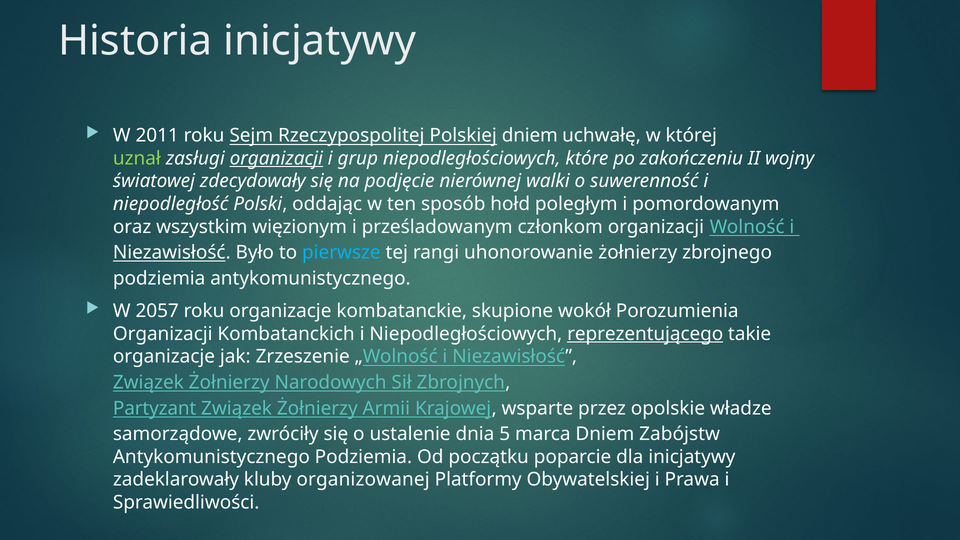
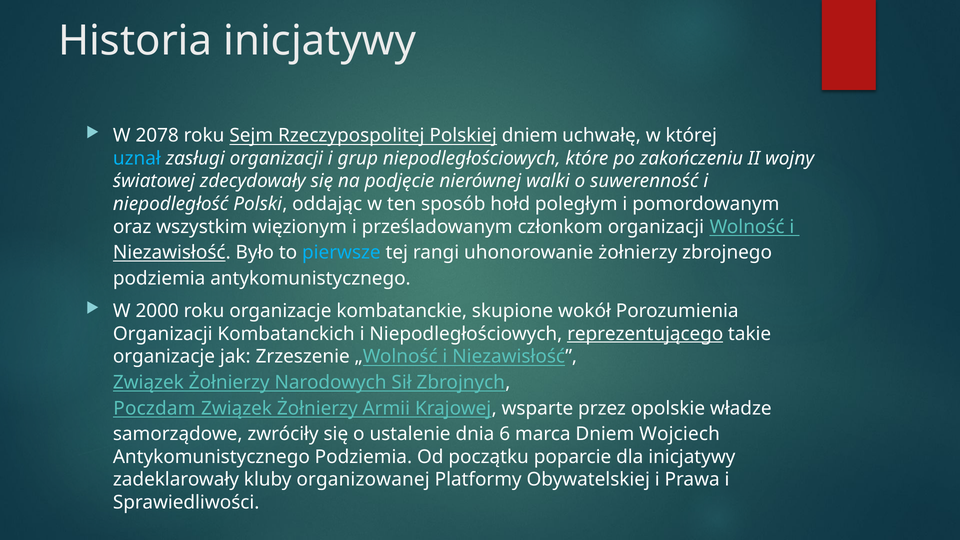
2011: 2011 -> 2078 (157, 136)
uznał colour: light green -> light blue (137, 158)
organizacji underline: present -> none (276, 158)
2057: 2057 -> 2000 (157, 311)
Partyzant: Partyzant -> Poczdam (154, 408)
5: 5 -> 6 (505, 434)
Zabójstw: Zabójstw -> Wojciech (680, 434)
